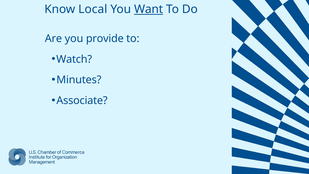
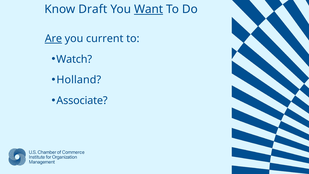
Local: Local -> Draft (93, 9)
Are underline: none -> present (53, 39)
provide: provide -> current (105, 39)
Minutes: Minutes -> Holland (79, 80)
